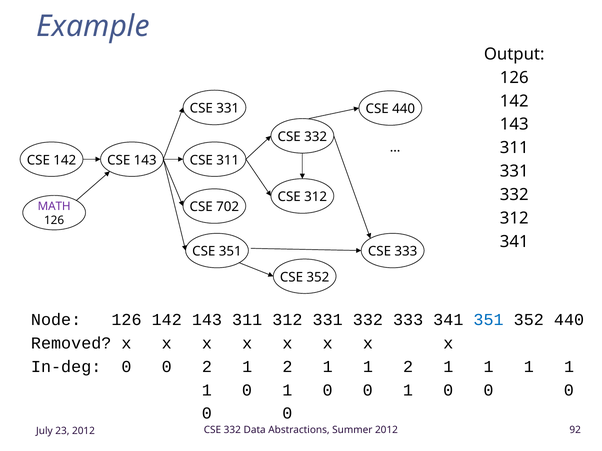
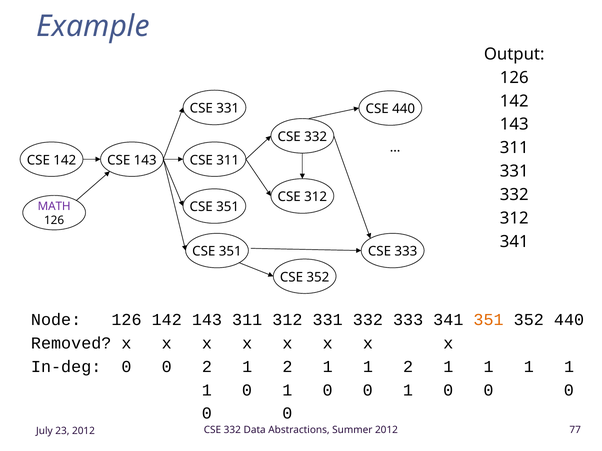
702: 702 -> 351 (228, 207)
351 colour: blue -> orange (489, 320)
92: 92 -> 77 (575, 430)
